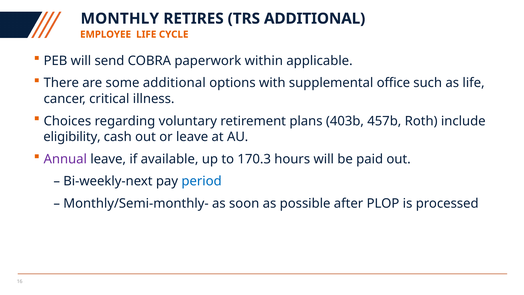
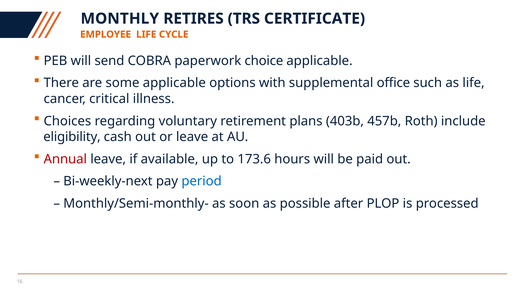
TRS ADDITIONAL: ADDITIONAL -> CERTIFICATE (315, 19)
within: within -> choice (264, 61)
some additional: additional -> applicable (174, 83)
Annual colour: purple -> red (65, 159)
170.3: 170.3 -> 173.6 (254, 159)
